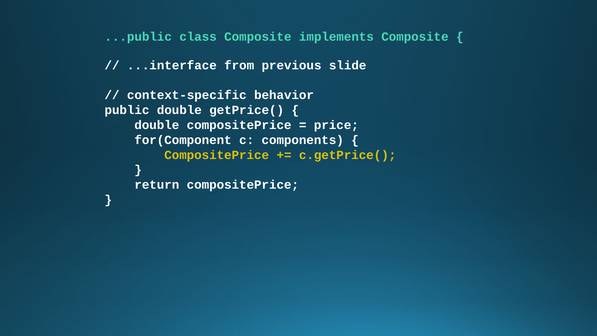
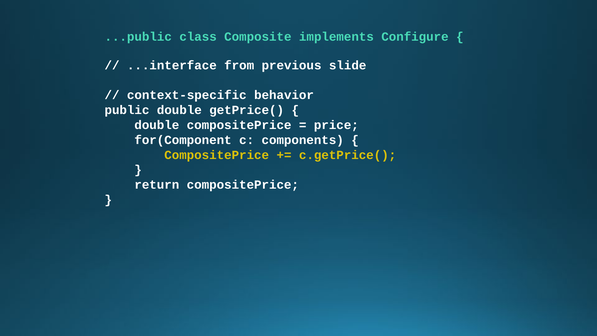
implements Composite: Composite -> Configure (415, 37)
